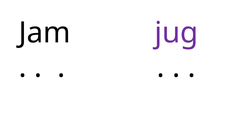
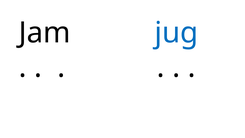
jug colour: purple -> blue (176, 33)
